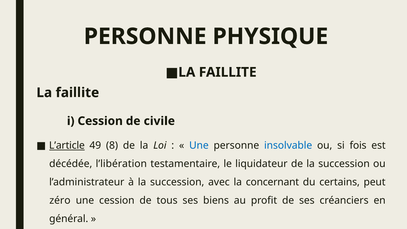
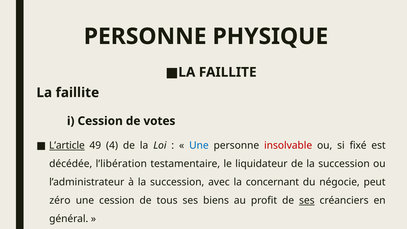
civile: civile -> votes (159, 121)
8: 8 -> 4 (112, 146)
insolvable colour: blue -> red (288, 146)
fois: fois -> fixé (358, 146)
certains: certains -> négocie (340, 182)
ses underline: none -> present (307, 201)
